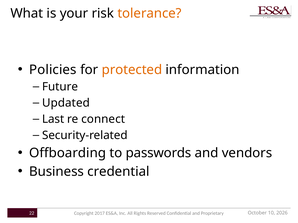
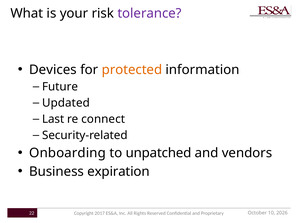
tolerance colour: orange -> purple (149, 13)
Policies: Policies -> Devices (53, 70)
Offboarding: Offboarding -> Onboarding (67, 153)
passwords: passwords -> unpatched (159, 153)
credential: credential -> expiration (118, 172)
